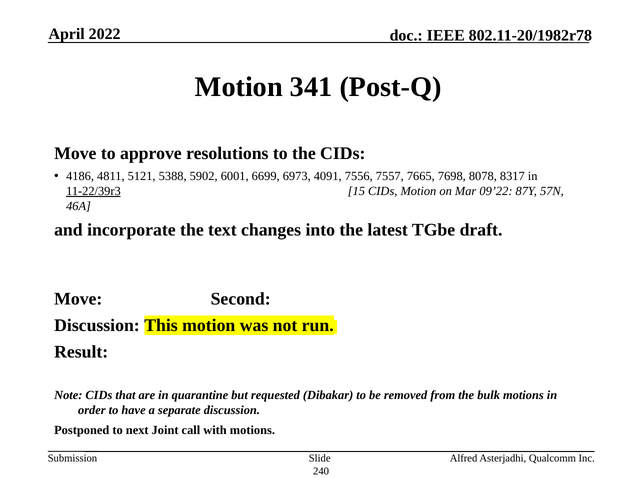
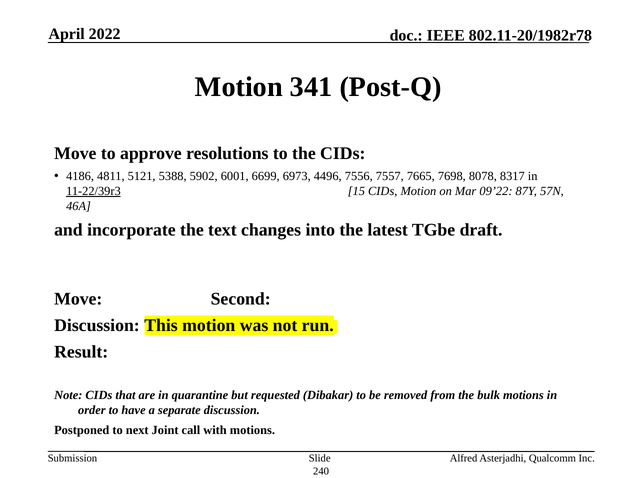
4091: 4091 -> 4496 (328, 176)
